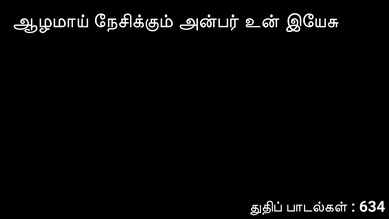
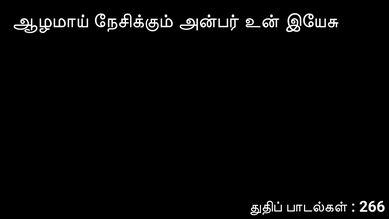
634: 634 -> 266 (372, 207)
